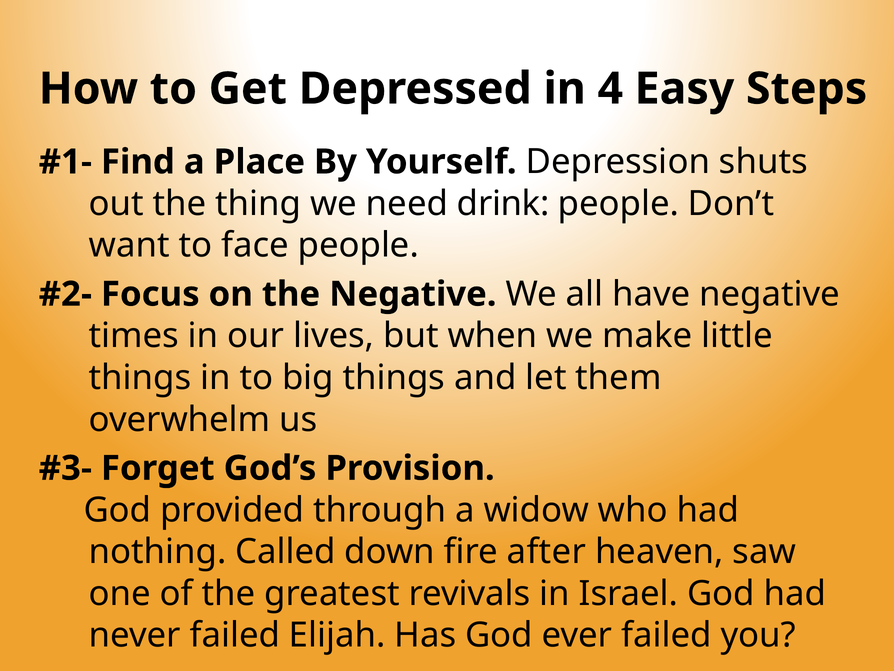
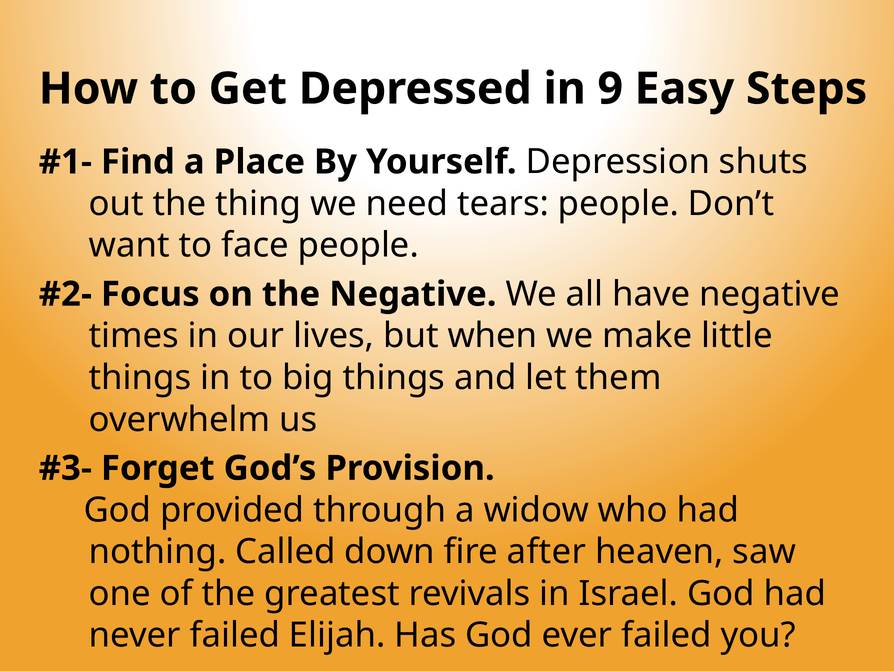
4: 4 -> 9 (610, 89)
drink: drink -> tears (503, 204)
